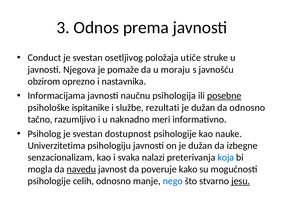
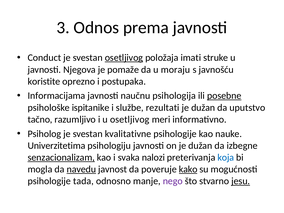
osetljivog underline: none -> present (124, 58)
utiče: utiče -> imati (191, 58)
obzirom: obzirom -> koristite (44, 81)
nastavnika: nastavnika -> postupaka (124, 81)
da odnosno: odnosno -> uputstvo (247, 108)
u naknadno: naknadno -> osetljivog (130, 119)
dostupnost: dostupnost -> kvalitativne (128, 134)
senzacionalizam underline: none -> present (61, 157)
nalazi: nalazi -> nalozi (153, 157)
kako underline: none -> present (188, 169)
celih: celih -> tada (83, 181)
nego colour: blue -> purple (173, 181)
